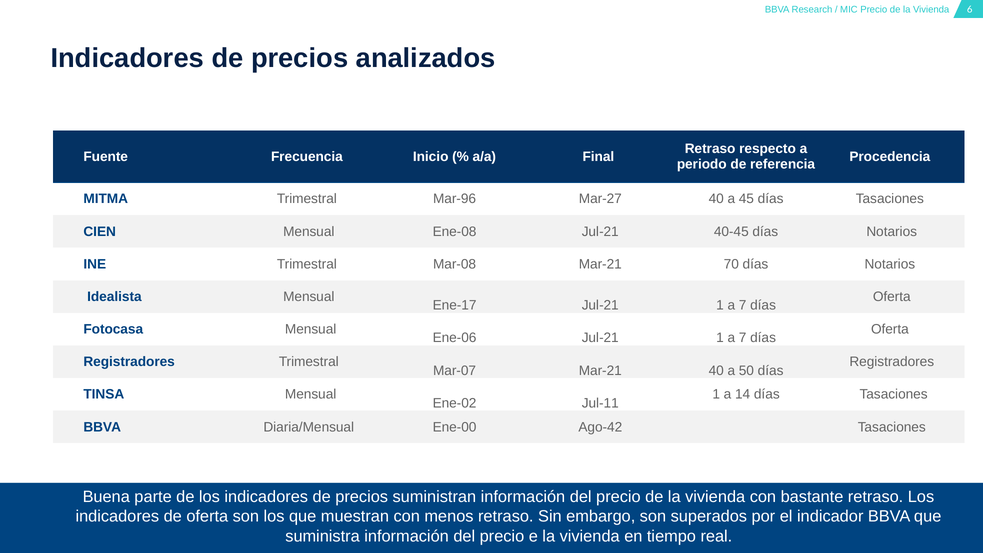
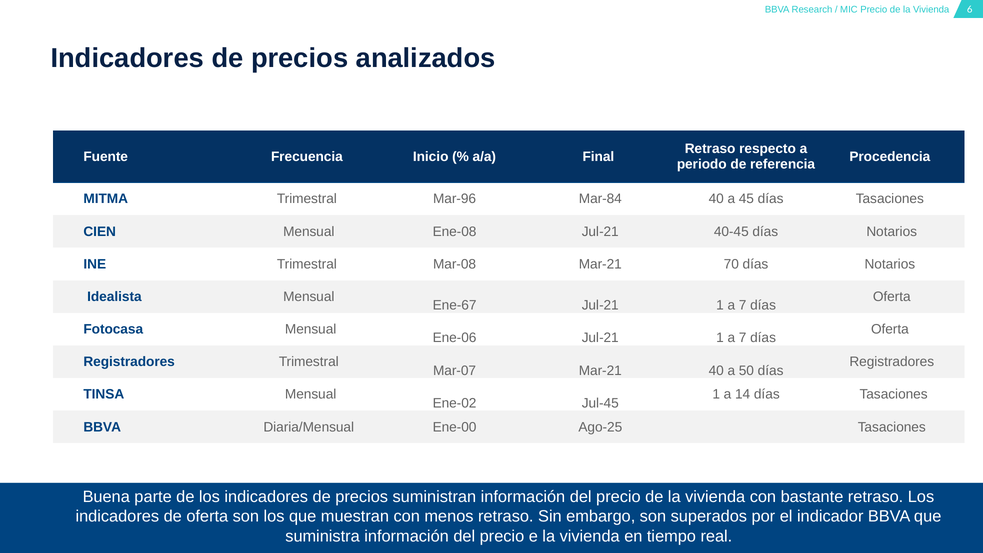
Mar-27: Mar-27 -> Mar-84 (600, 199)
Ene-17: Ene-17 -> Ene-67 (455, 305)
Jul-11: Jul-11 -> Jul-45 (600, 403)
Ago-42: Ago-42 -> Ago-25 (600, 427)
